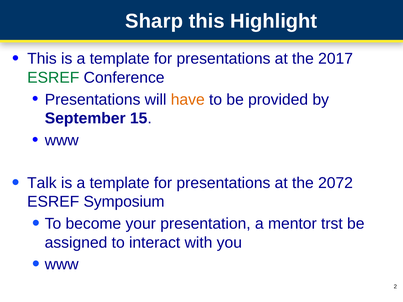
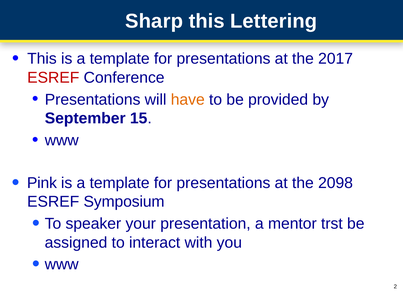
Highlight: Highlight -> Lettering (274, 21)
ESREF colour: green -> red (53, 78)
Talk: Talk -> Pink (42, 183)
2072: 2072 -> 2098 (336, 183)
become: become -> speaker (93, 224)
